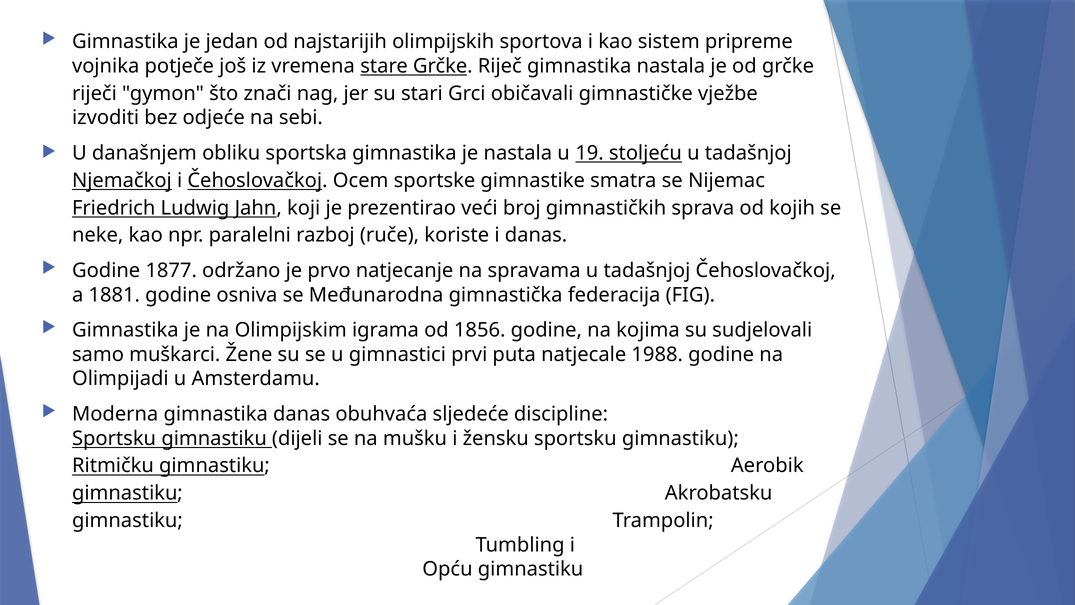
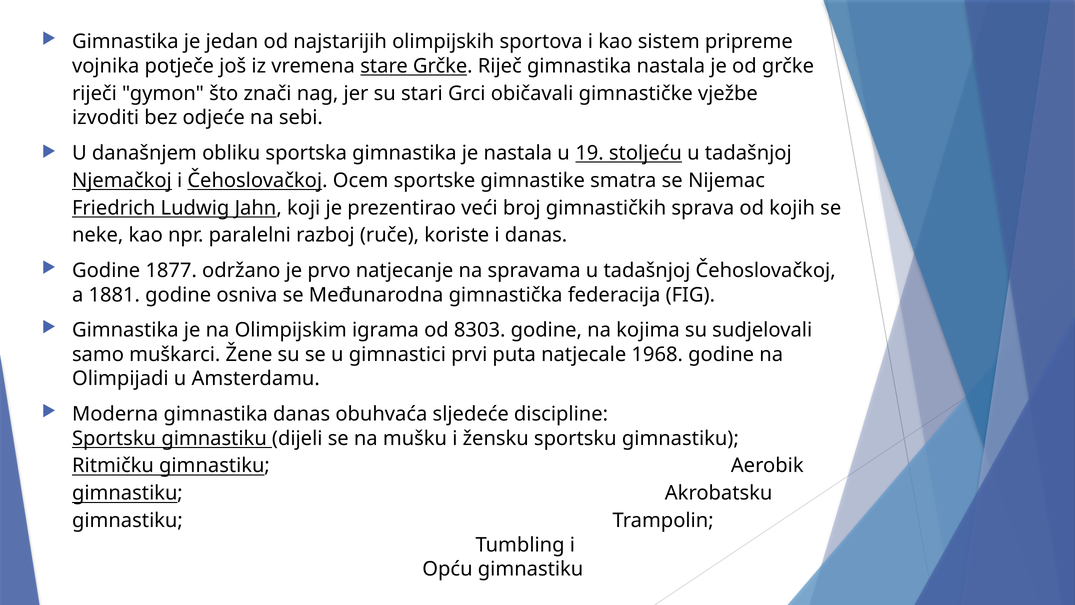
1856: 1856 -> 8303 (480, 330)
1988: 1988 -> 1968 (657, 354)
